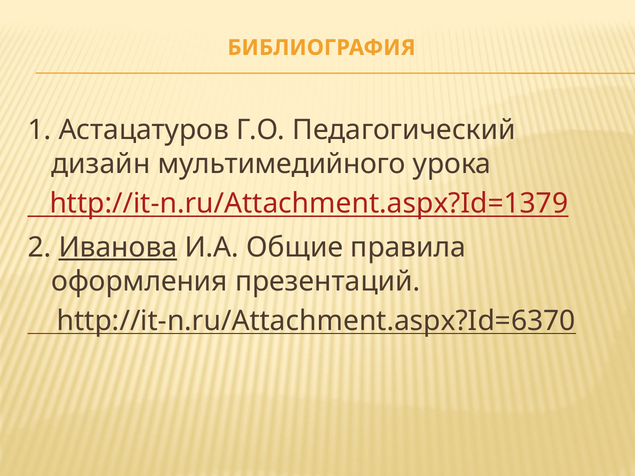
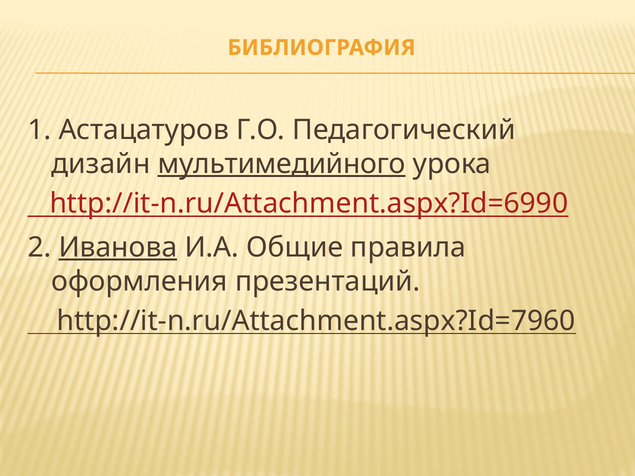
мультимедийного underline: none -> present (282, 164)
http://it-n.ru/Attachment.aspx?Id=1379: http://it-n.ru/Attachment.aspx?Id=1379 -> http://it-n.ru/Attachment.aspx?Id=6990 (309, 203)
http://it-n.ru/Attachment.aspx?Id=6370: http://it-n.ru/Attachment.aspx?Id=6370 -> http://it-n.ru/Attachment.aspx?Id=7960 (316, 321)
